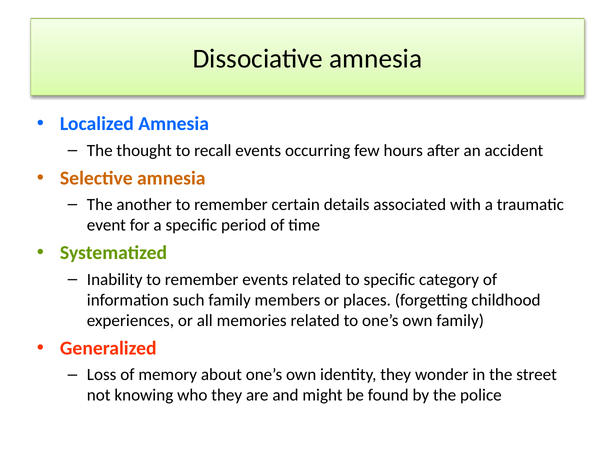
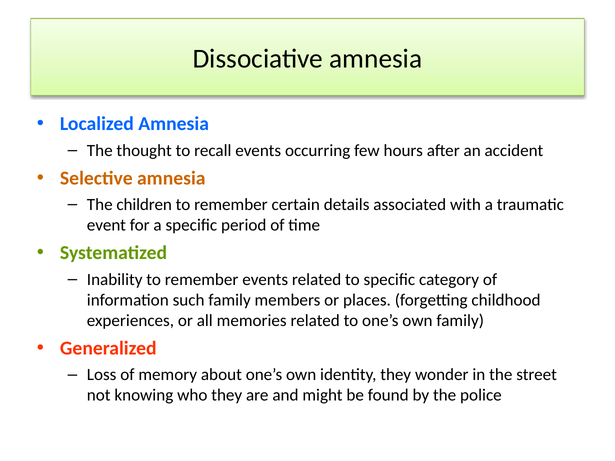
another: another -> children (144, 205)
